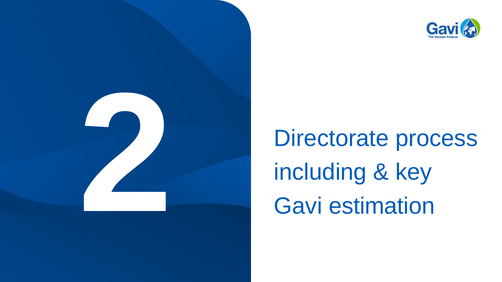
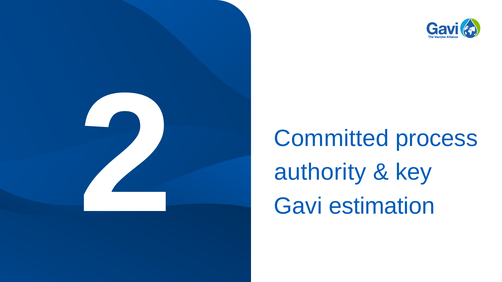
Directorate: Directorate -> Committed (331, 138)
including: including -> authority (320, 172)
